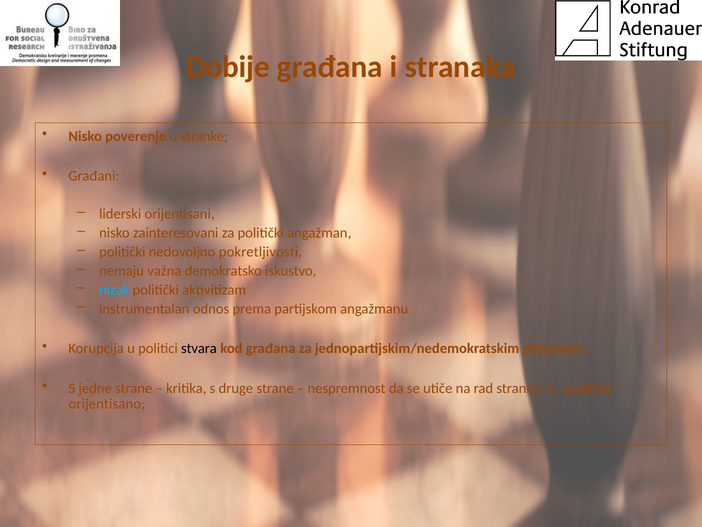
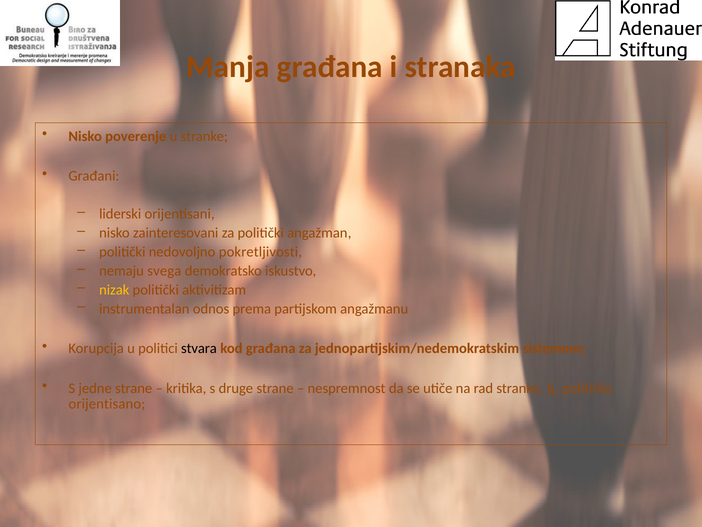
Dobije: Dobije -> Manja (228, 67)
važna: važna -> svega (164, 271)
nizak colour: light blue -> yellow (114, 290)
